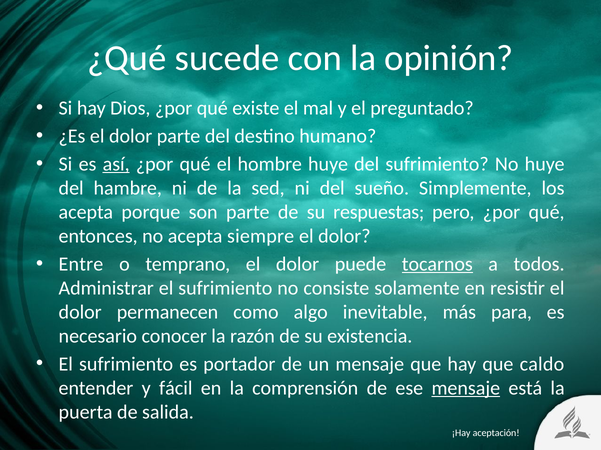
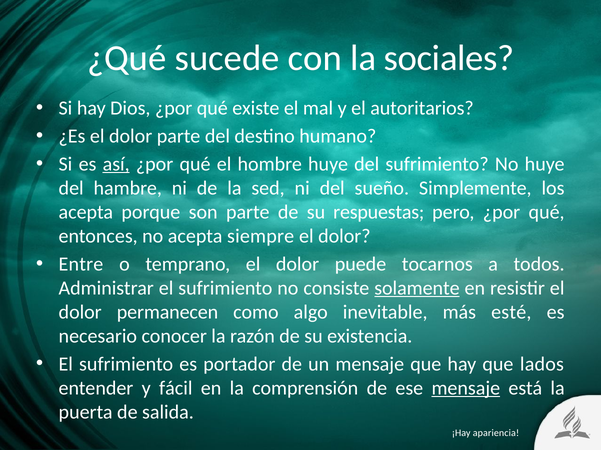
opinión: opinión -> sociales (449, 58)
preguntado: preguntado -> autoritarios (422, 108)
tocarnos underline: present -> none (437, 264)
solamente underline: none -> present (417, 288)
para: para -> esté (511, 313)
caldo: caldo -> lados (542, 365)
aceptación: aceptación -> apariencia (496, 434)
